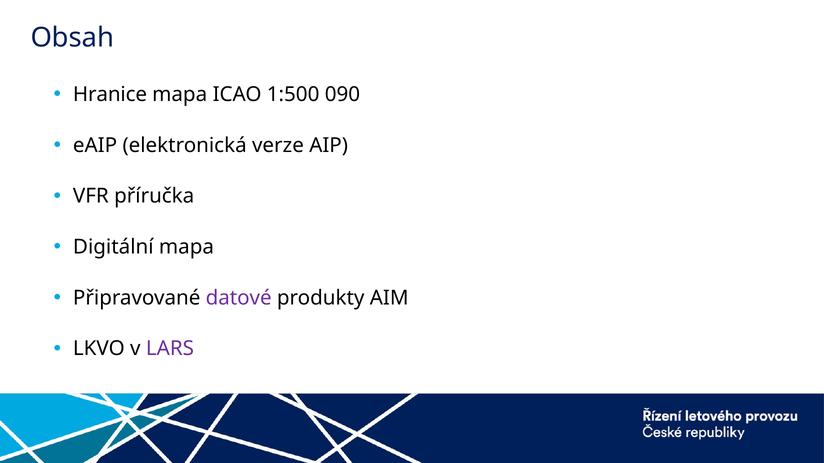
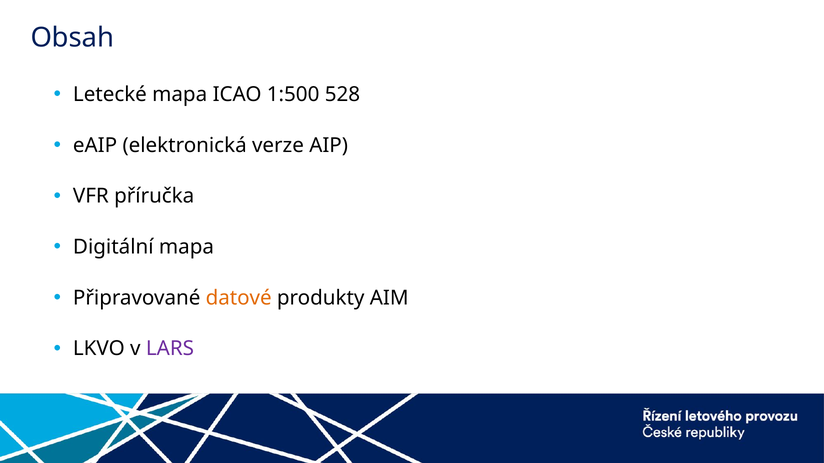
Hranice: Hranice -> Letecké (110, 94)
090: 090 -> 528 (342, 94)
datové colour: purple -> orange (239, 298)
